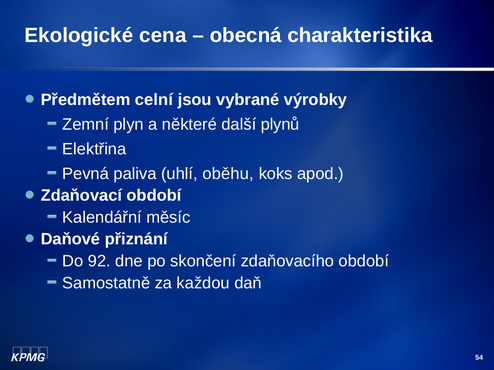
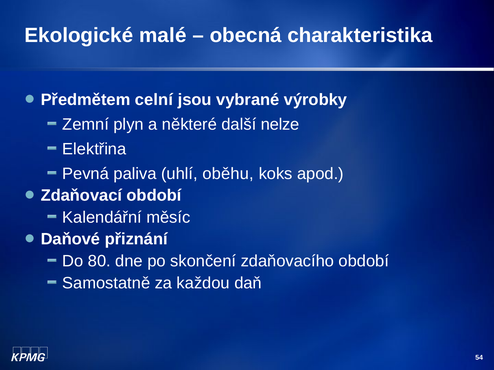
cena: cena -> malé (163, 36)
plynů: plynů -> nelze (280, 125)
92: 92 -> 80 (99, 261)
